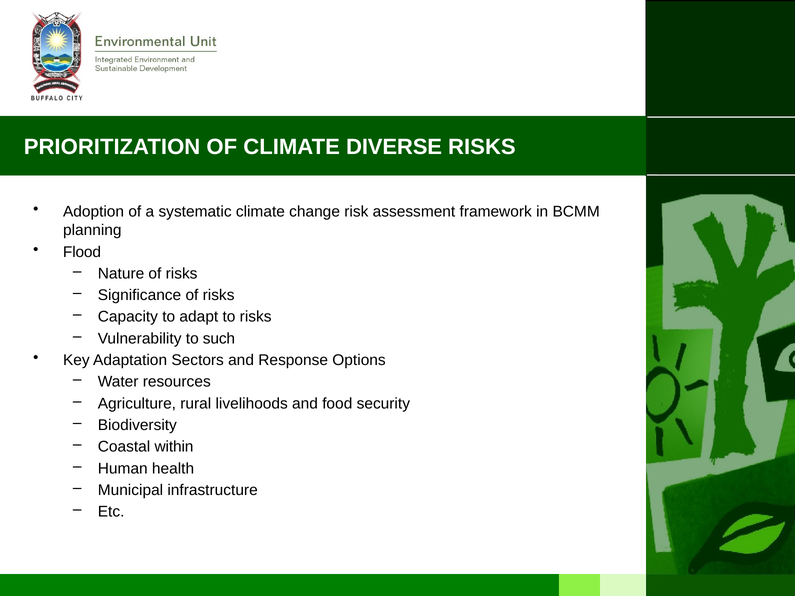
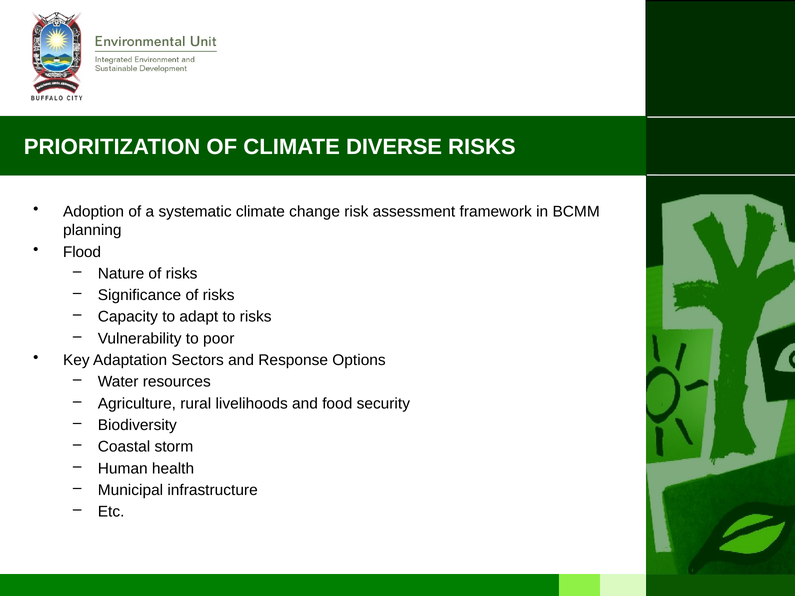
such: such -> poor (219, 339)
within: within -> storm (174, 447)
